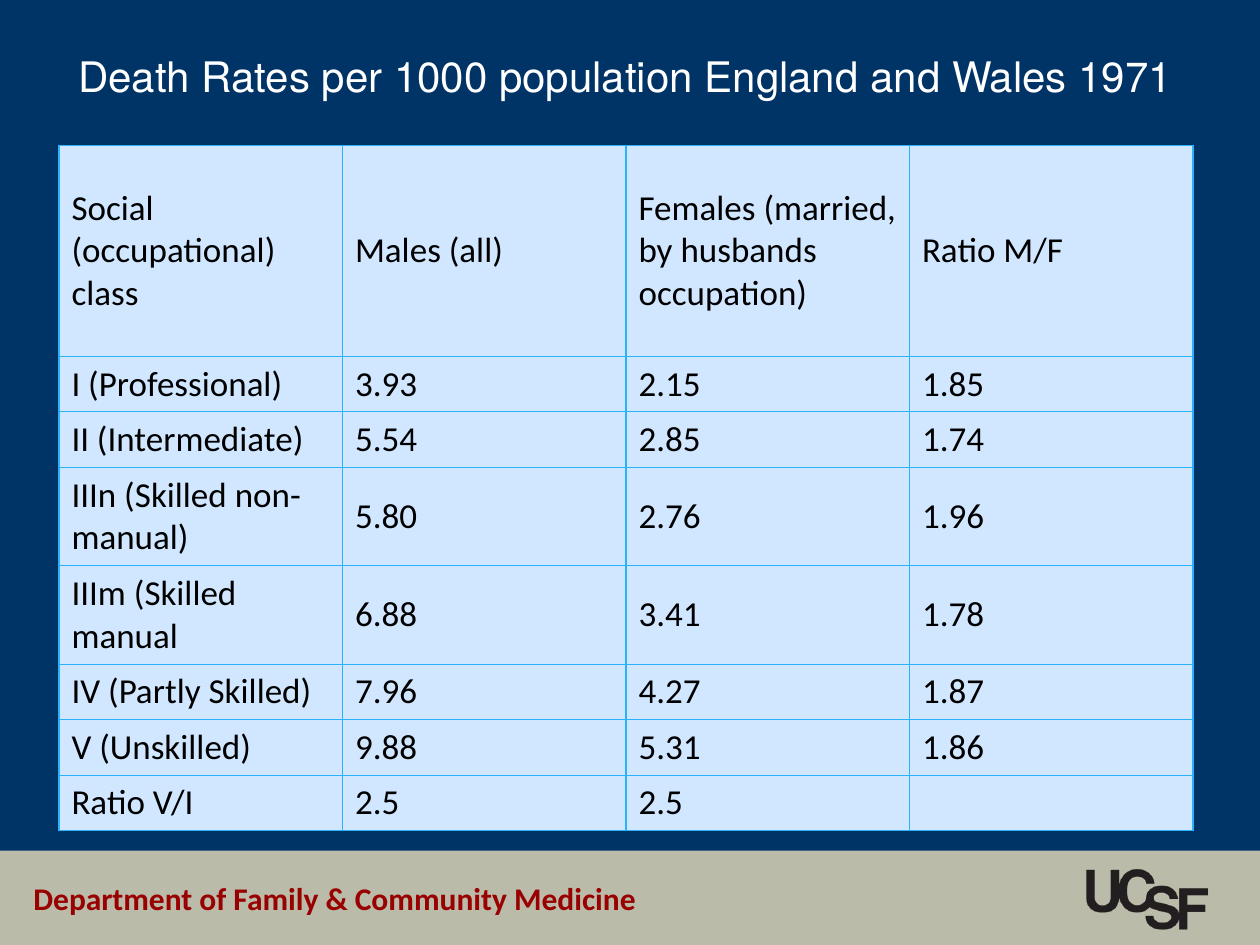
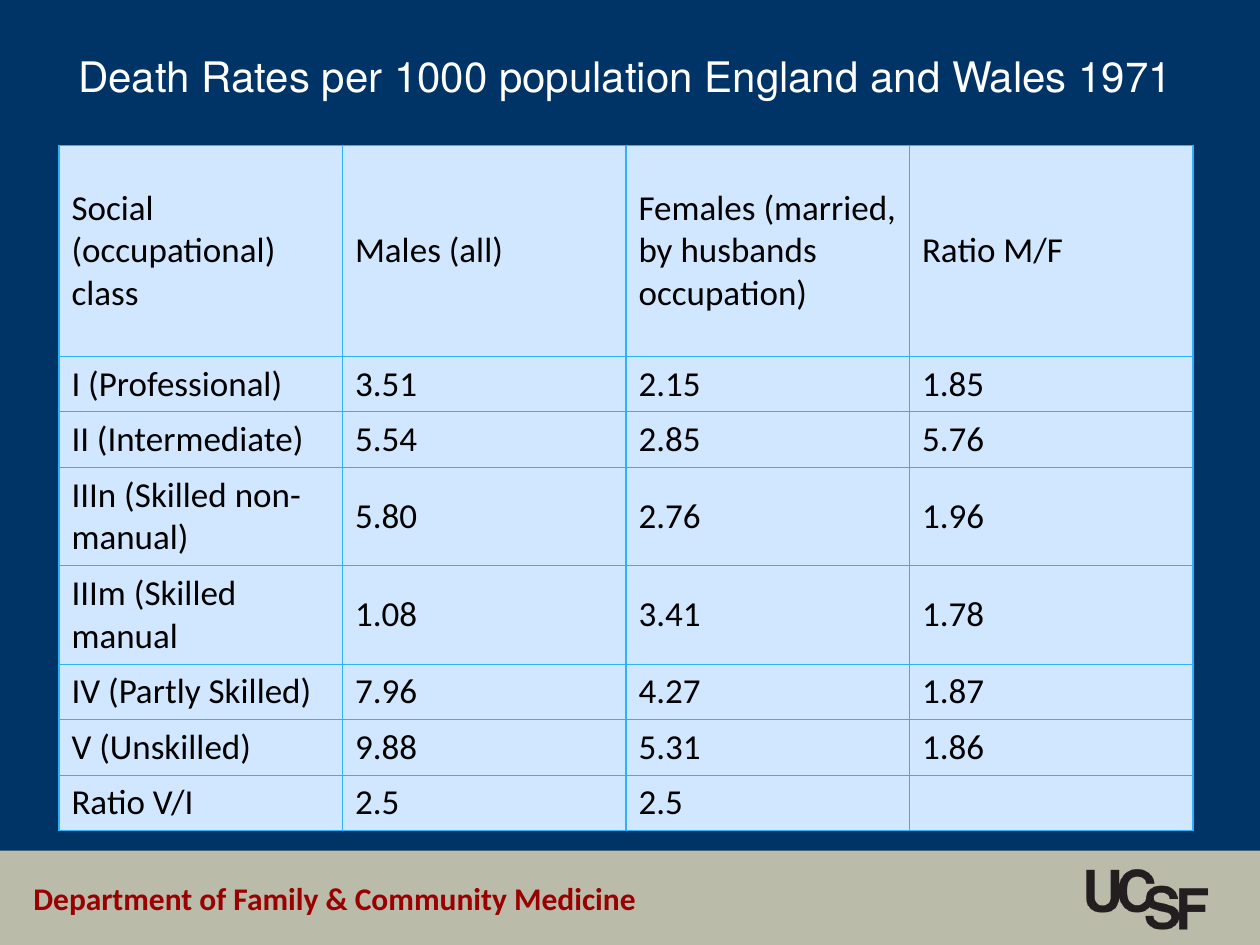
3.93: 3.93 -> 3.51 (386, 385)
1.74: 1.74 -> 5.76 (953, 440)
6.88: 6.88 -> 1.08 (386, 615)
